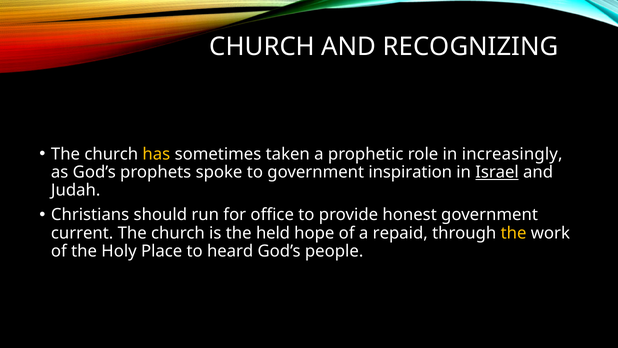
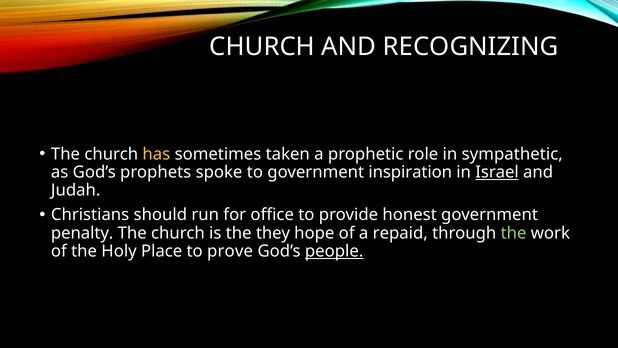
increasingly: increasingly -> sympathetic (512, 154)
current: current -> penalty (82, 233)
held: held -> they (273, 233)
the colour: yellow -> light green (514, 233)
heard: heard -> prove (230, 251)
people underline: none -> present (334, 251)
